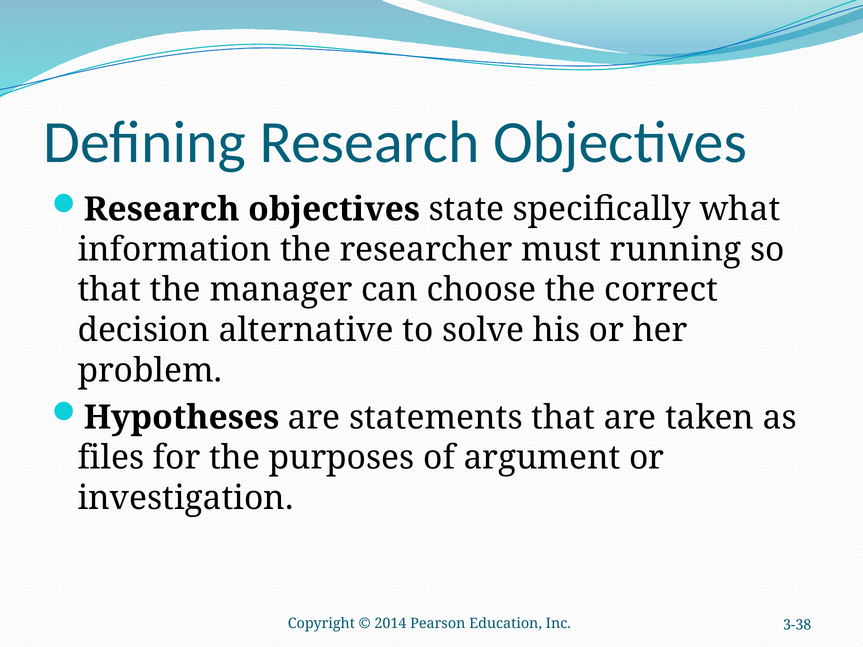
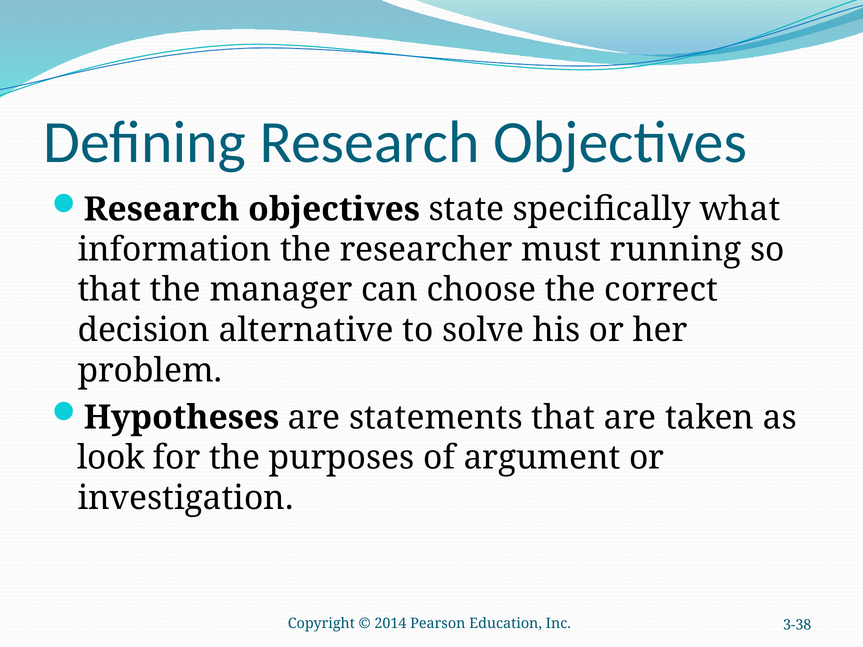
files: files -> look (111, 458)
